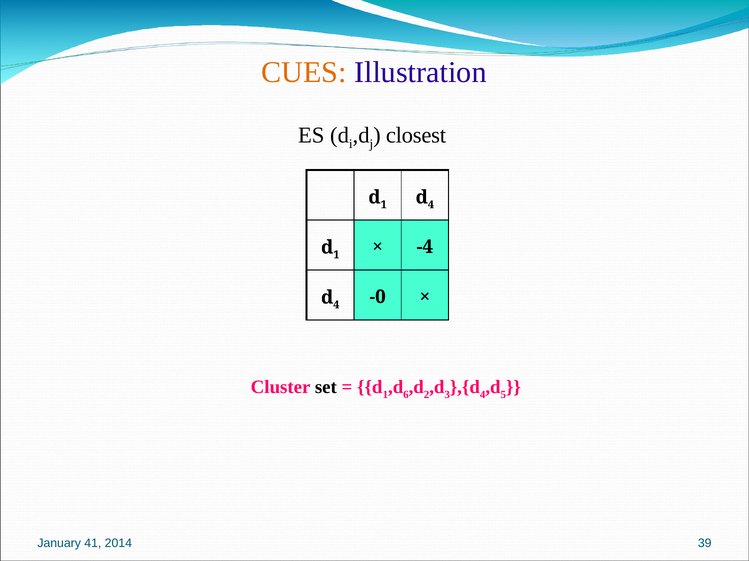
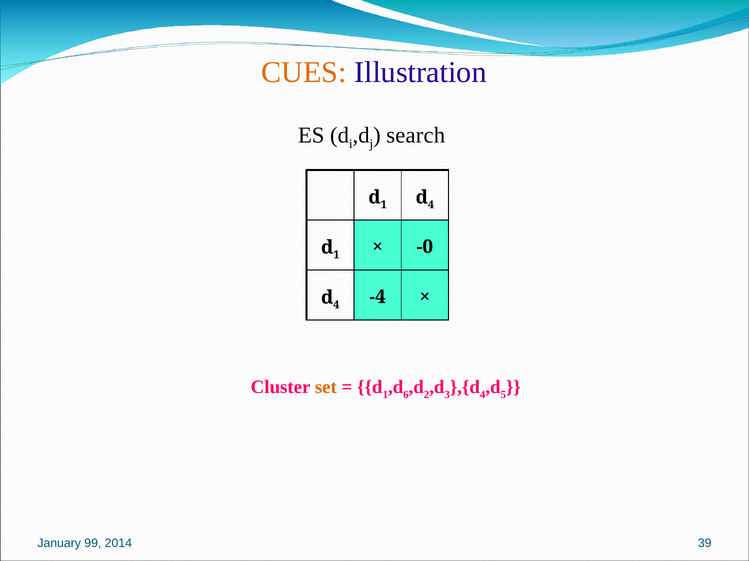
closest: closest -> search (416, 135)
-4: -4 -> -0 (425, 247)
-0: -0 -> -4 (378, 297)
set colour: black -> orange (326, 388)
41: 41 -> 99 (93, 544)
